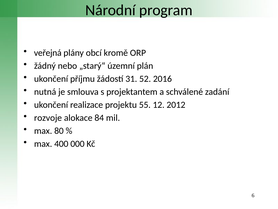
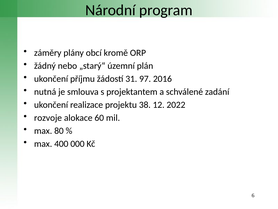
veřejná: veřejná -> záměry (48, 53)
52: 52 -> 97 (145, 79)
55: 55 -> 38 (145, 105)
2012: 2012 -> 2022 (176, 105)
84: 84 -> 60 (99, 118)
